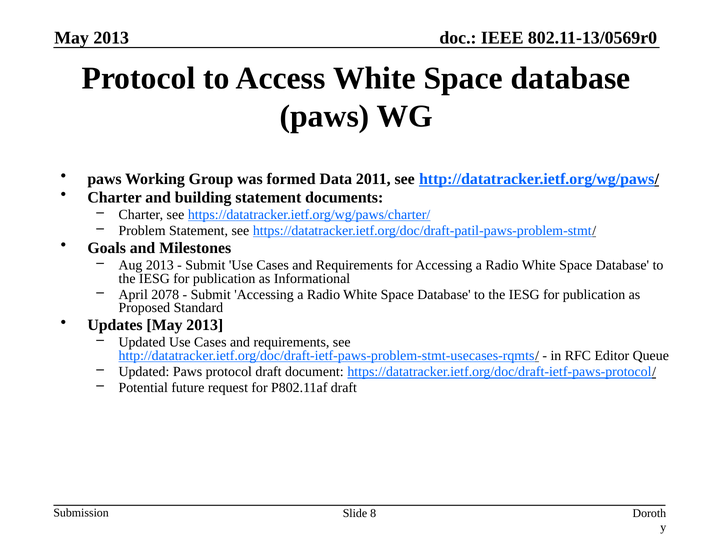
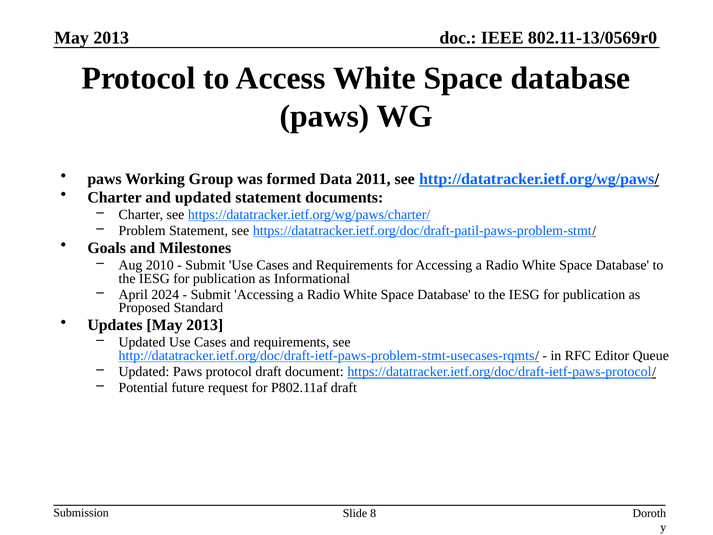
and building: building -> updated (203, 197)
Aug 2013: 2013 -> 2010 (160, 265)
2078: 2078 -> 2024 (165, 294)
